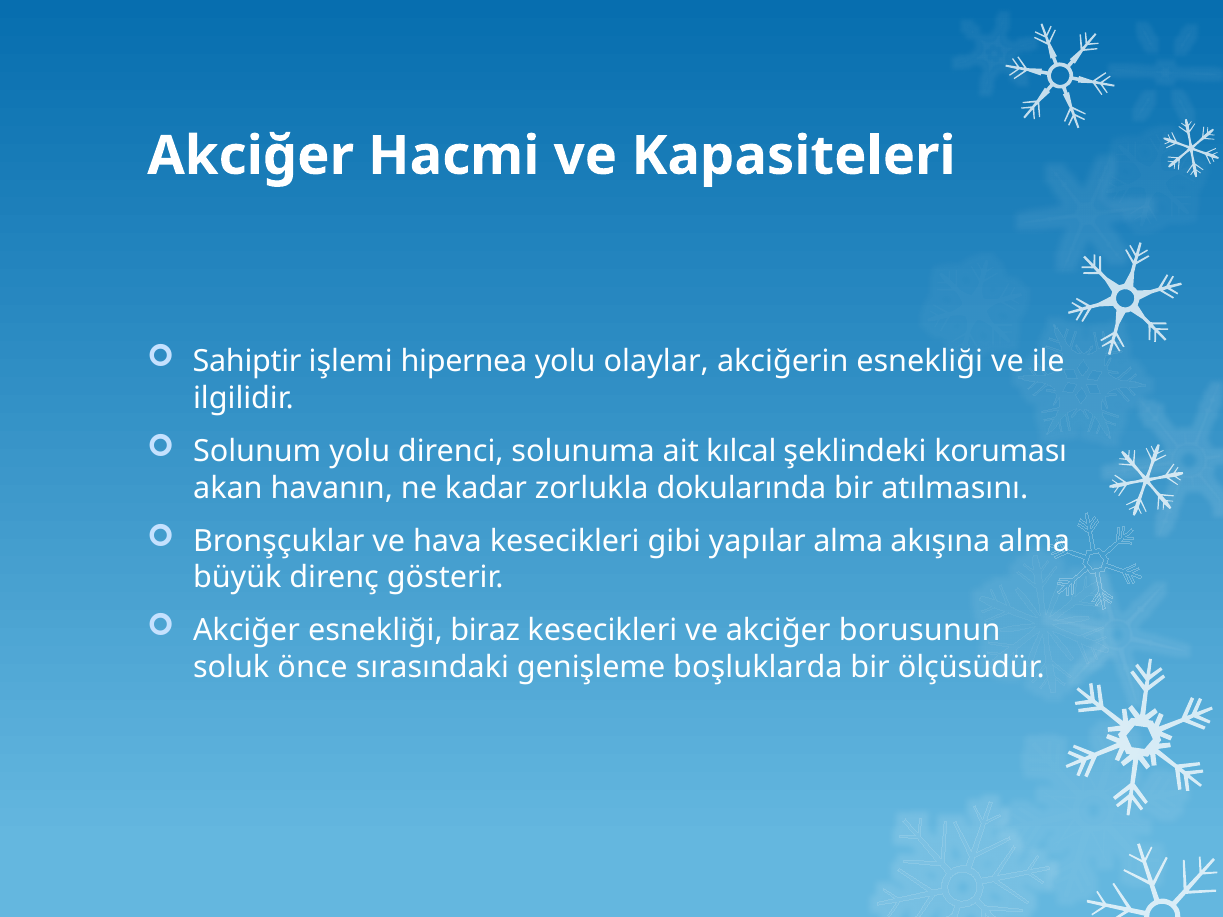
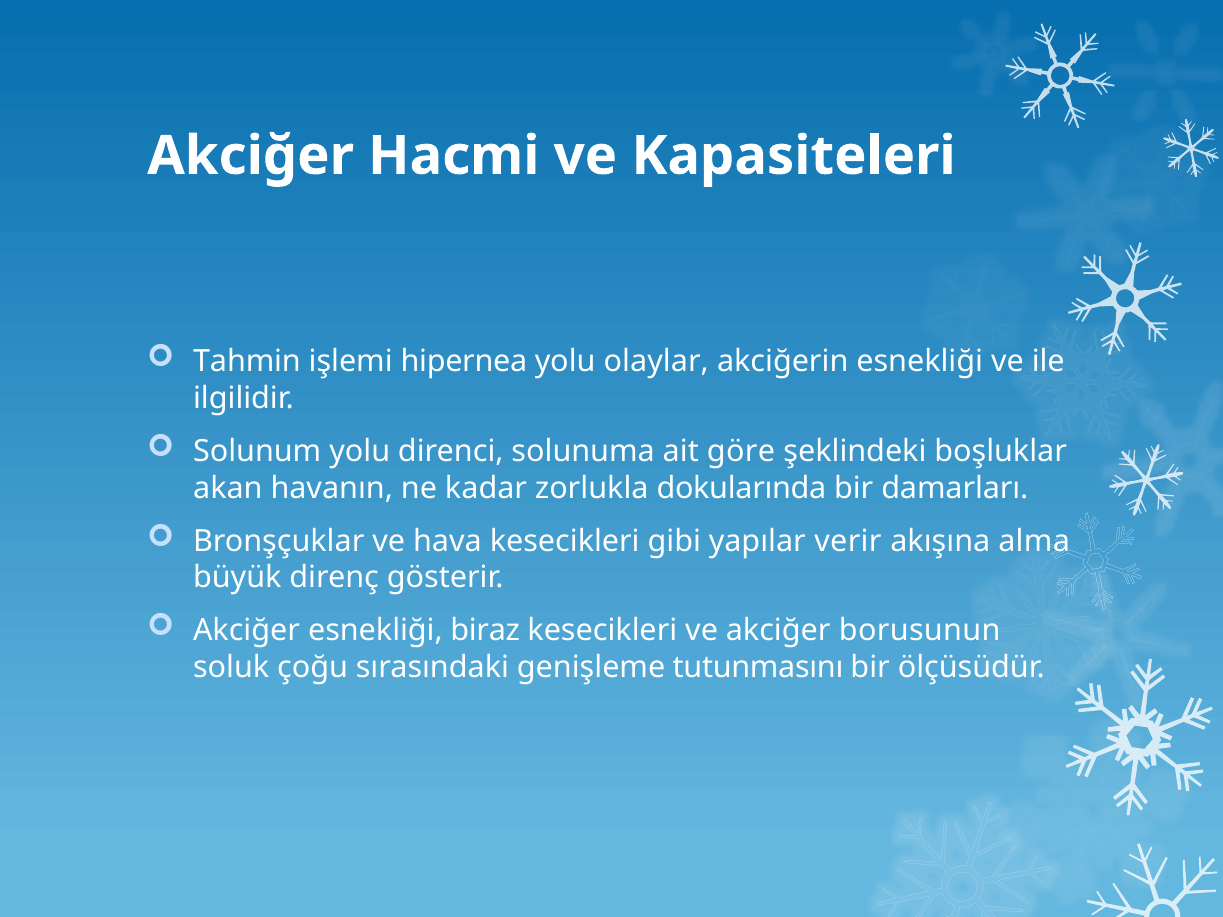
Sahiptir: Sahiptir -> Tahmin (247, 362)
kılcal: kılcal -> göre (741, 452)
koruması: koruması -> boşluklar (1001, 452)
atılmasını: atılmasını -> damarları (955, 488)
yapılar alma: alma -> verir (848, 541)
önce: önce -> çoğu (313, 668)
boşluklarda: boşluklarda -> tutunmasını (758, 668)
